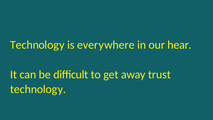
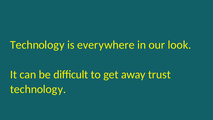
hear: hear -> look (179, 45)
